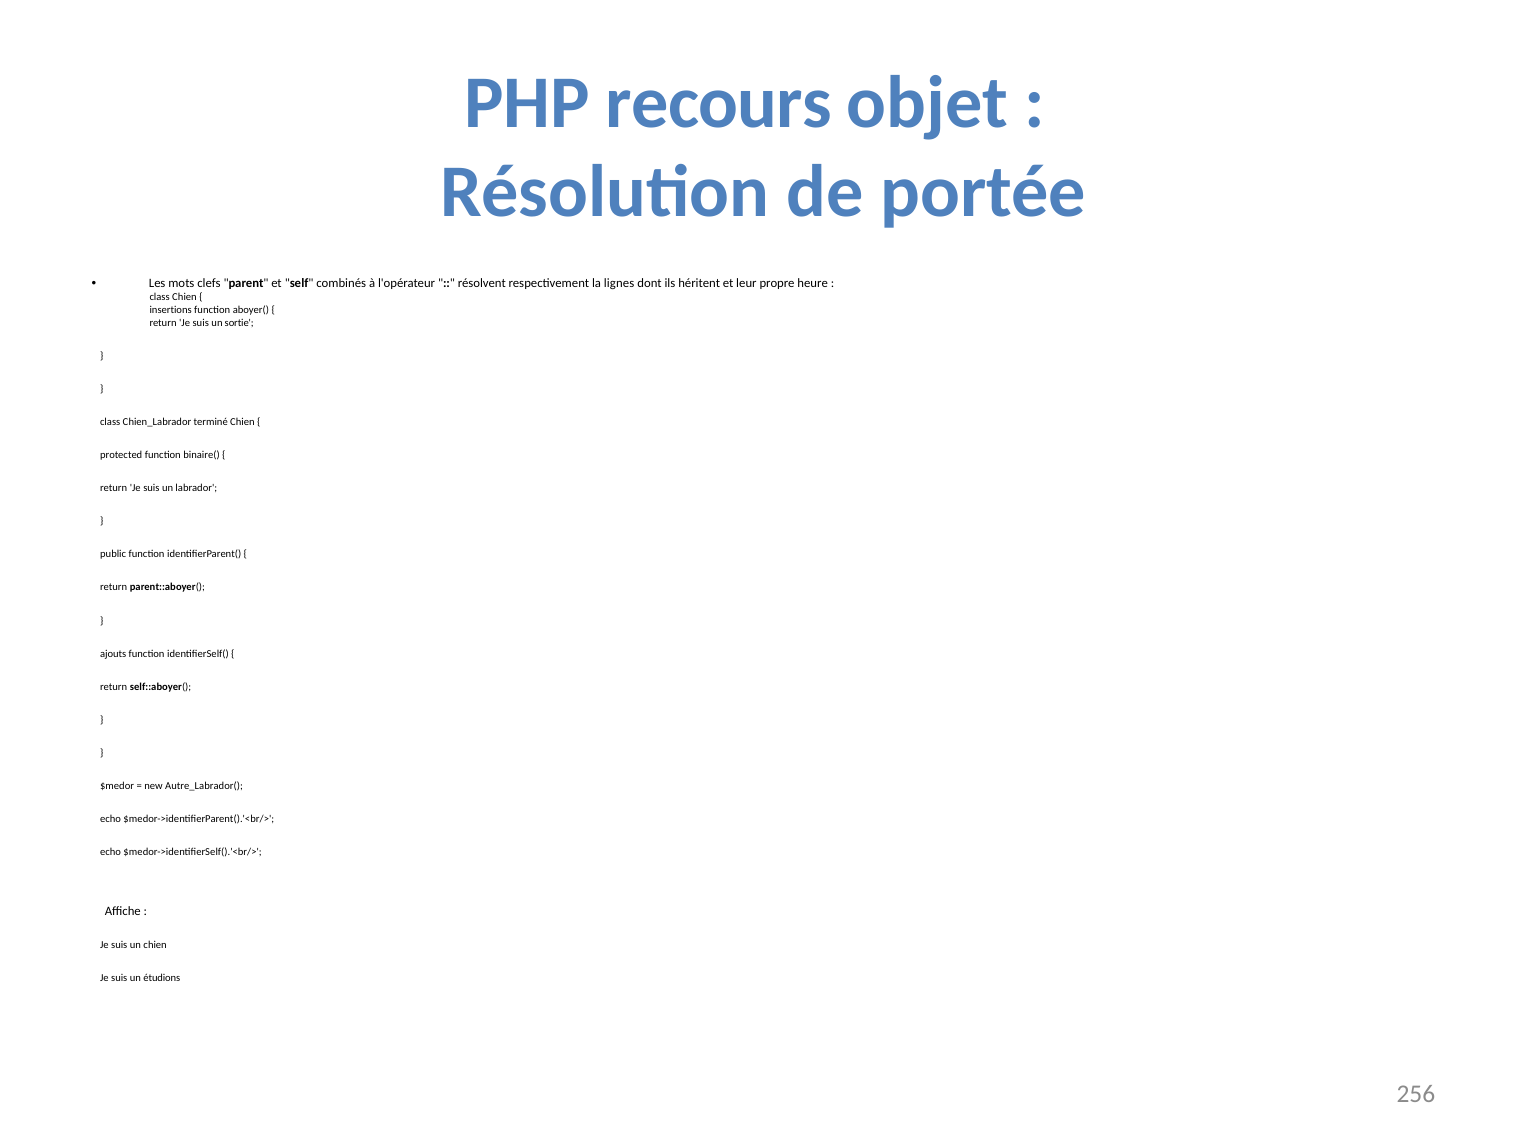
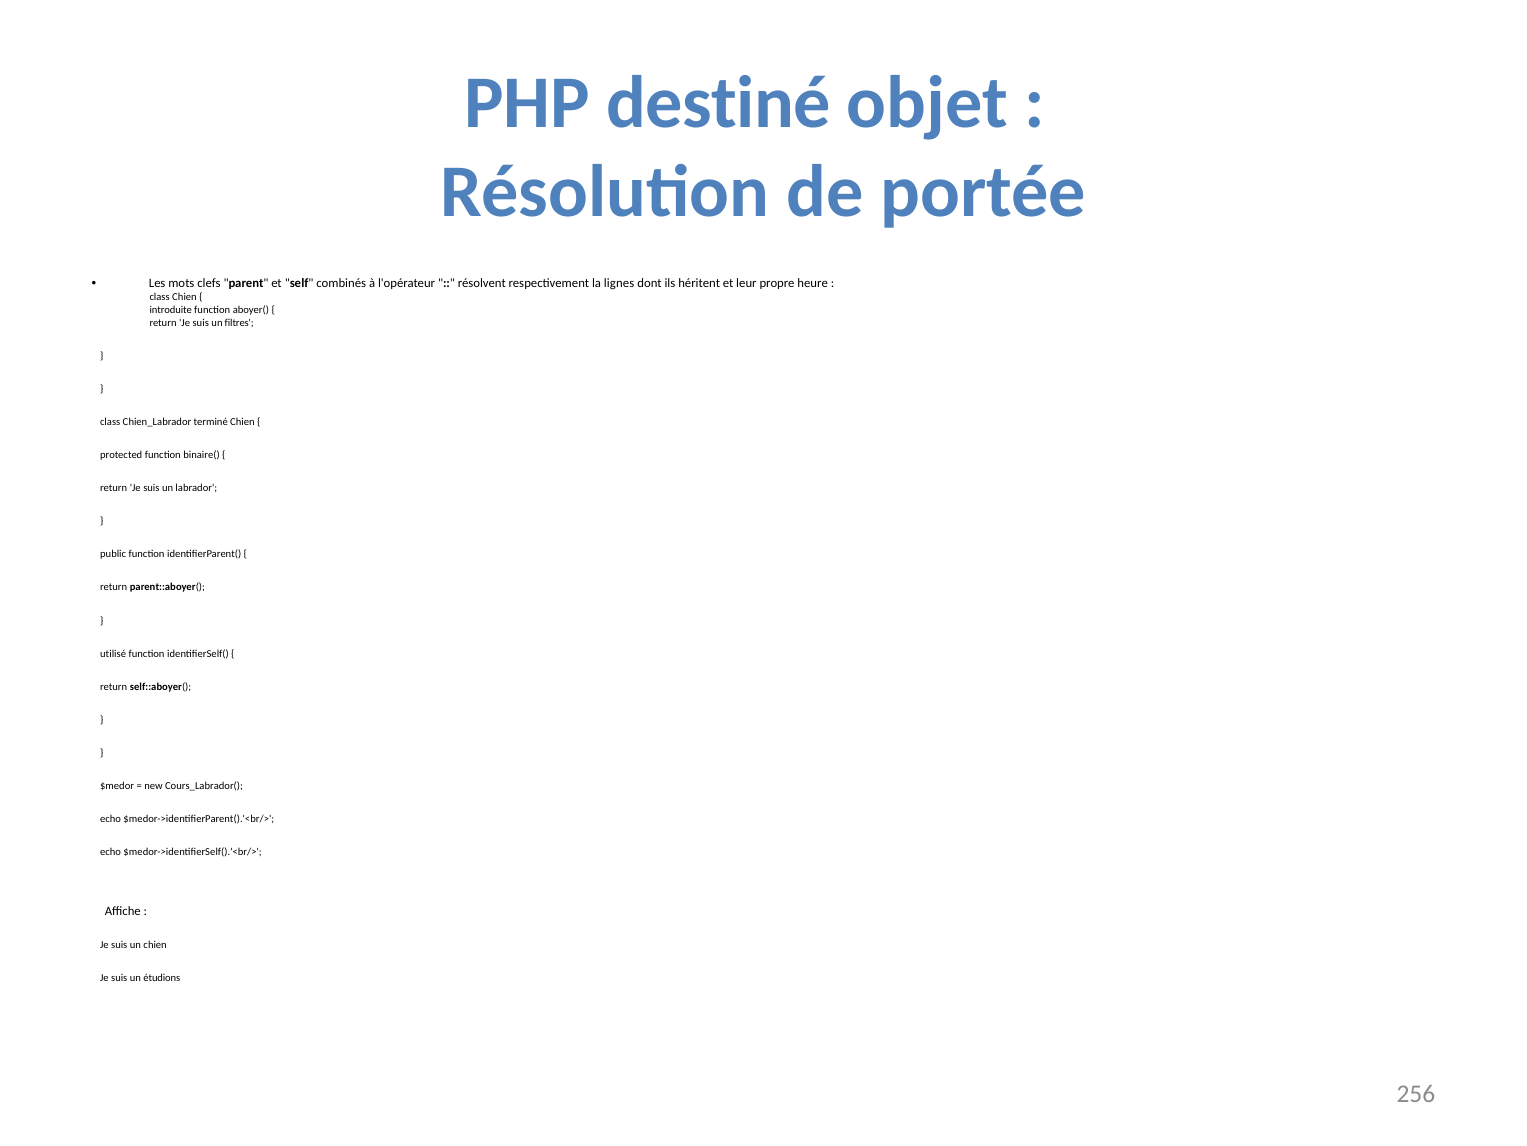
recours: recours -> destiné (719, 103)
insertions: insertions -> introduite (171, 310)
sortie: sortie -> filtres (239, 323)
ajouts: ajouts -> utilisé (113, 653)
Autre_Labrador(: Autre_Labrador( -> Cours_Labrador( (204, 785)
